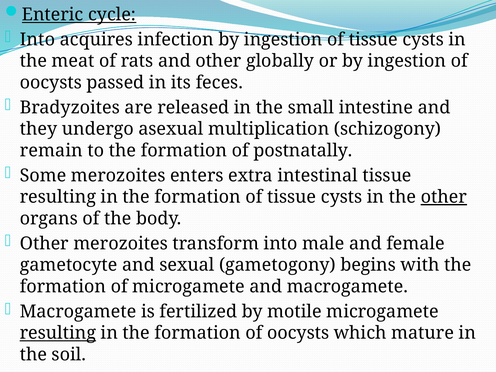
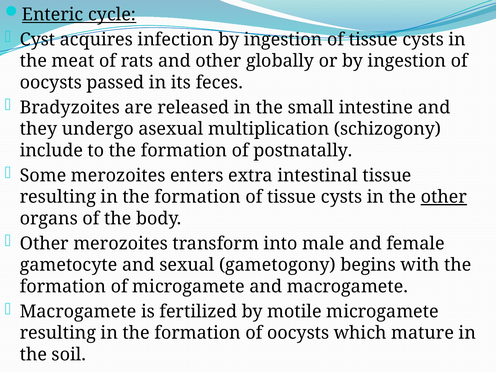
Into: Into -> Cyst (37, 39)
remain: remain -> include (51, 150)
resulting underline: present -> none (58, 333)
